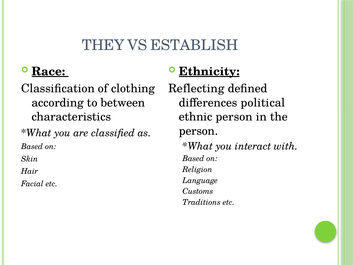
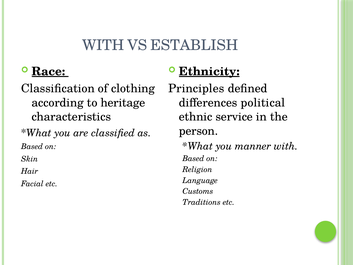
THEY: THEY -> WITH (103, 45)
Reflecting: Reflecting -> Principles (196, 88)
between: between -> heritage (123, 103)
ethnic person: person -> service (234, 117)
interact: interact -> manner (253, 146)
